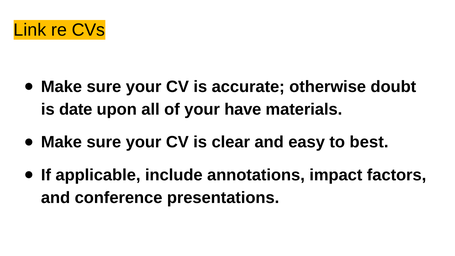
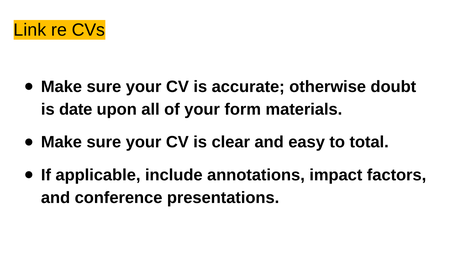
have: have -> form (243, 109)
best: best -> total (369, 142)
